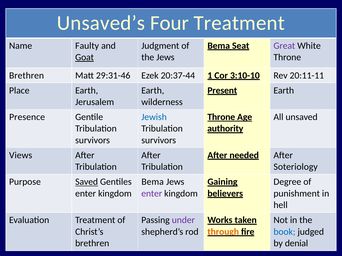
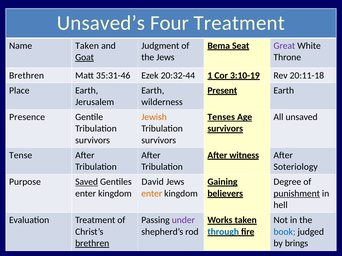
Name Faulty: Faulty -> Taken (87, 46)
29:31-46: 29:31-46 -> 35:31-46 (113, 76)
20:37-44: 20:37-44 -> 20:32-44 (178, 76)
3:10-10: 3:10-10 -> 3:10-19 (245, 76)
20:11-11: 20:11-11 -> 20:11-18 (307, 76)
Jewish colour: blue -> orange (154, 117)
Throne: Throne -> Tenses (221, 117)
authority: authority -> survivors (225, 129)
Views: Views -> Tense (21, 156)
needed: needed -> witness (244, 156)
Bema: Bema -> David (153, 182)
enter colour: purple -> orange (152, 194)
punishment underline: none -> present (297, 194)
through colour: orange -> blue (223, 232)
brethren underline: none -> present (92, 244)
denial: denial -> brings (296, 244)
